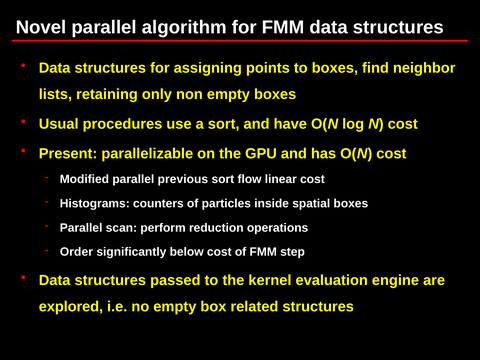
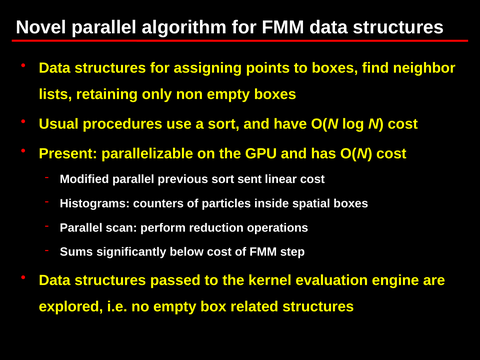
flow: flow -> sent (250, 179)
Order: Order -> Sums (76, 252)
